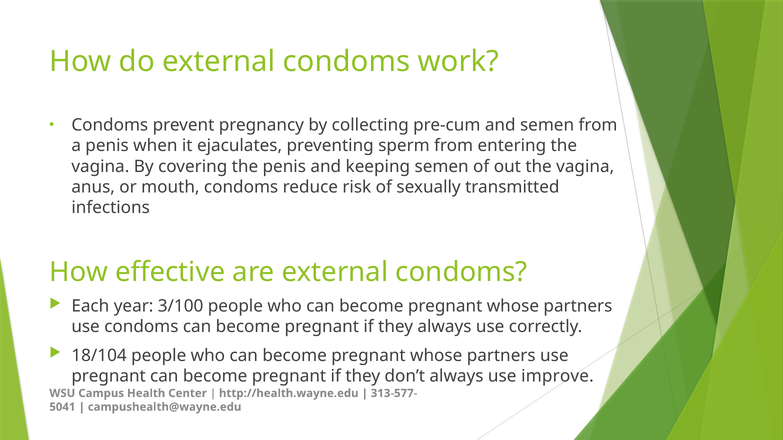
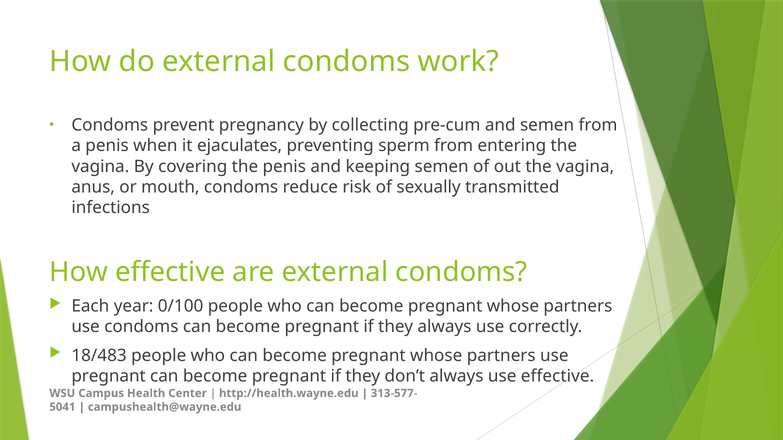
3/100: 3/100 -> 0/100 (181, 306)
18/104: 18/104 -> 18/483 (99, 356)
use improve: improve -> effective (558, 376)
